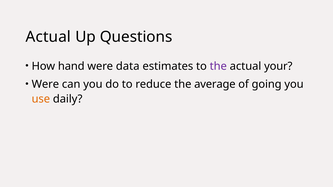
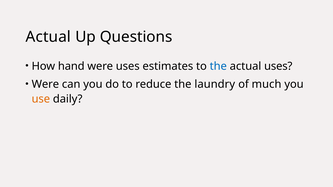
were data: data -> uses (128, 66)
the colour: purple -> blue (218, 66)
actual your: your -> uses (278, 66)
average: average -> laundry (215, 84)
going: going -> much (267, 84)
